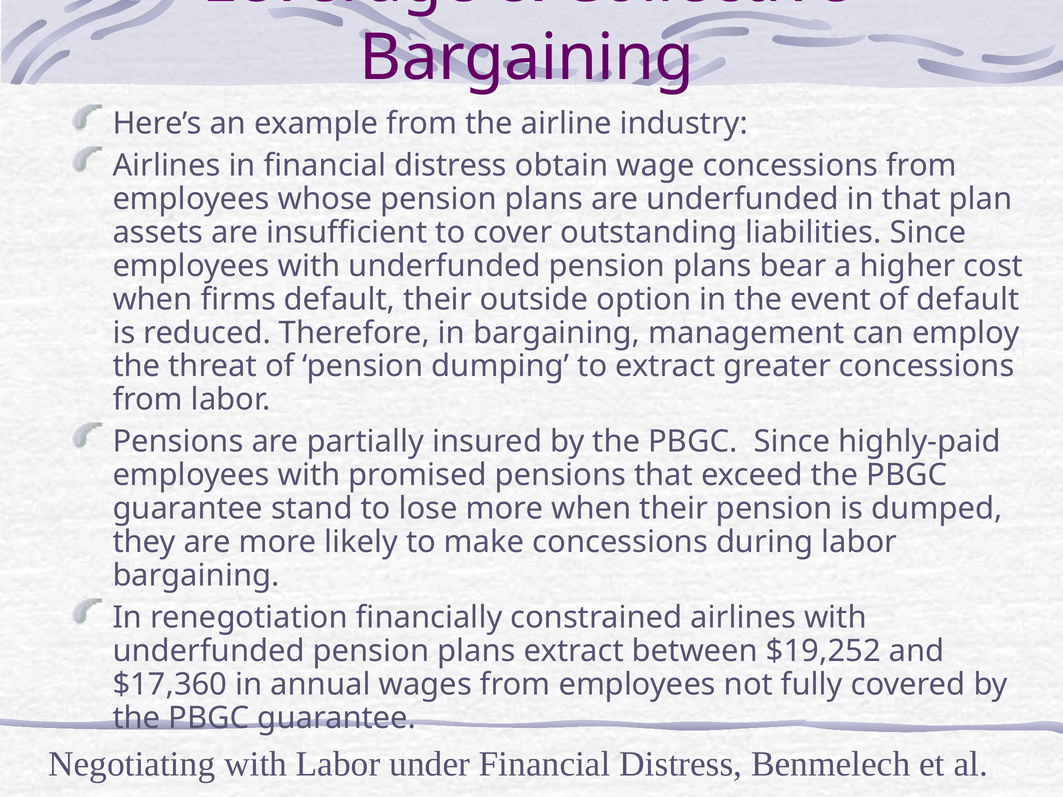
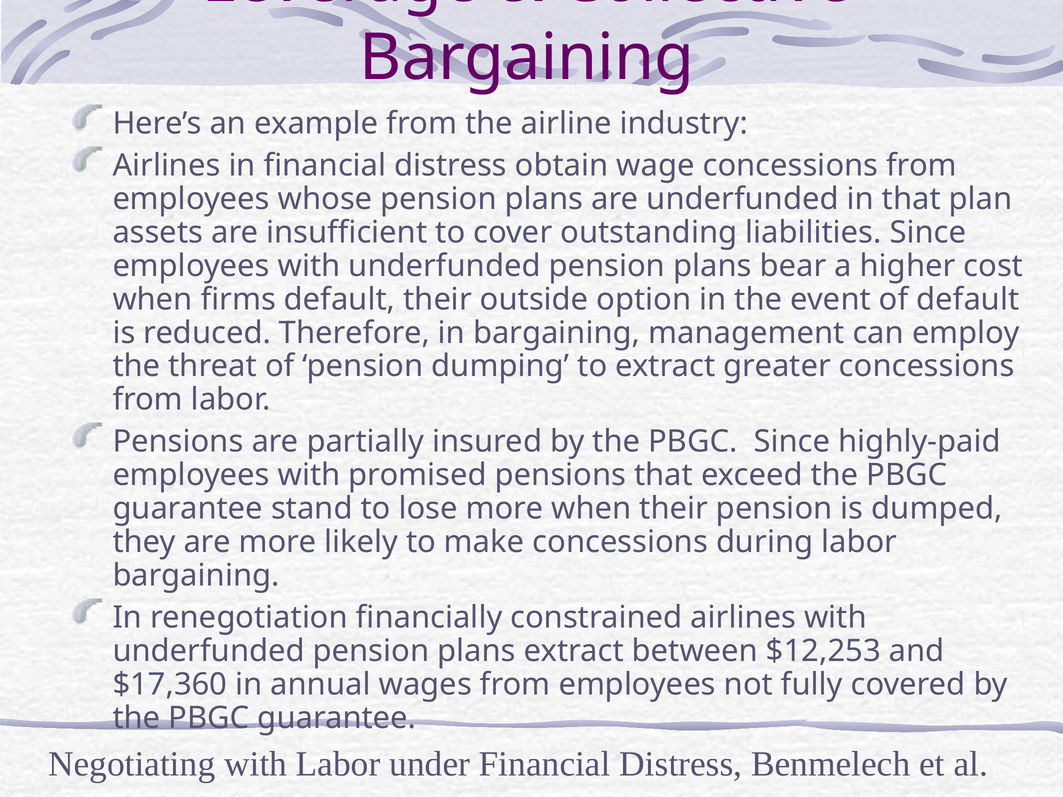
$19,252: $19,252 -> $12,253 (823, 651)
